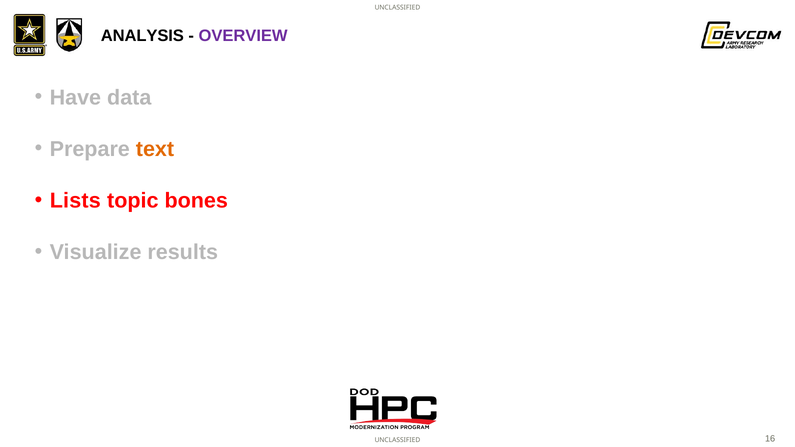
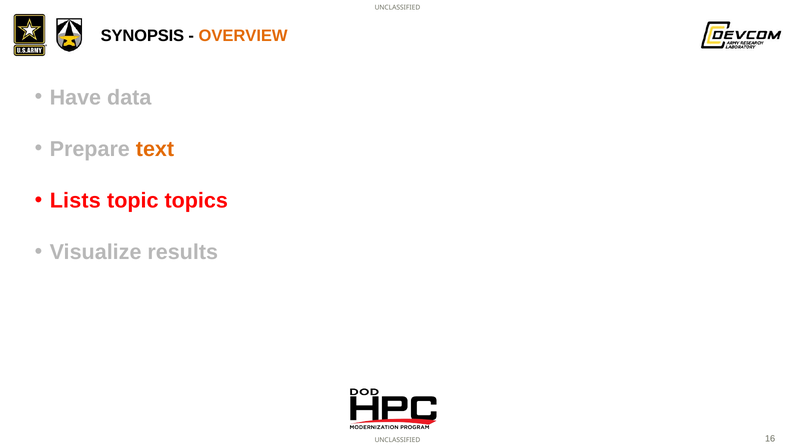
ANALYSIS: ANALYSIS -> SYNOPSIS (142, 36)
OVERVIEW colour: purple -> orange (243, 36)
bones: bones -> topics (196, 201)
